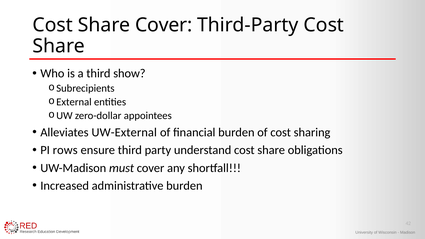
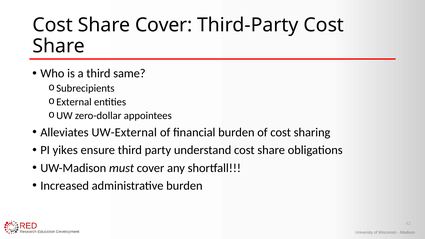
show: show -> same (129, 74)
rows: rows -> yikes (65, 150)
